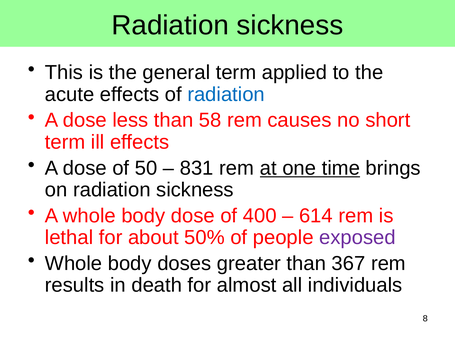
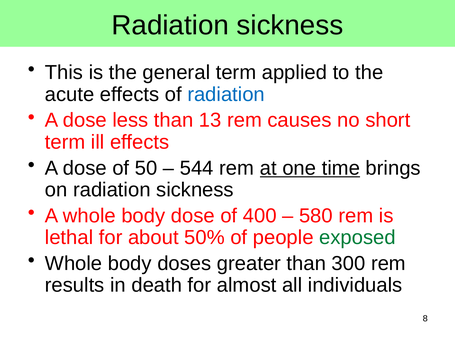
58: 58 -> 13 (210, 120)
831: 831 -> 544 (197, 168)
614: 614 -> 580 (316, 216)
exposed colour: purple -> green (357, 238)
367: 367 -> 300 (348, 264)
